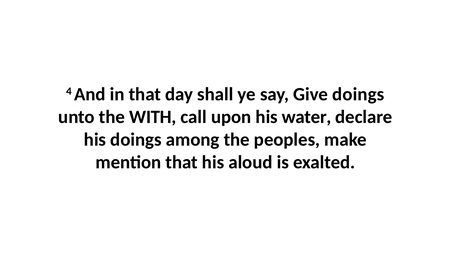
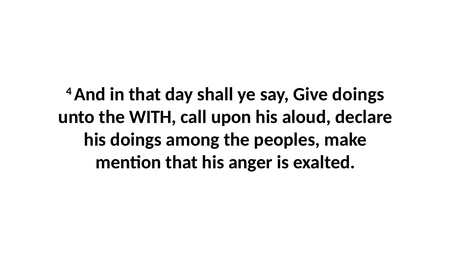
water: water -> aloud (306, 117)
aloud: aloud -> anger (250, 162)
